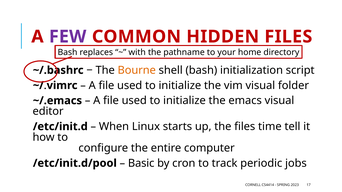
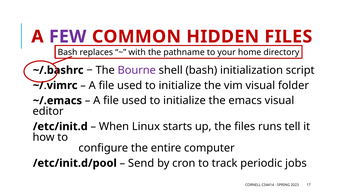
Bourne colour: orange -> purple (137, 70)
time: time -> runs (270, 127)
Basic: Basic -> Send (141, 163)
